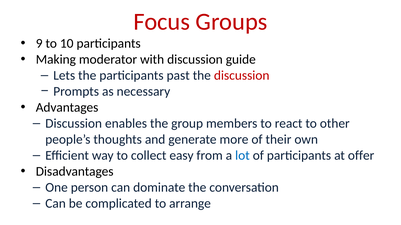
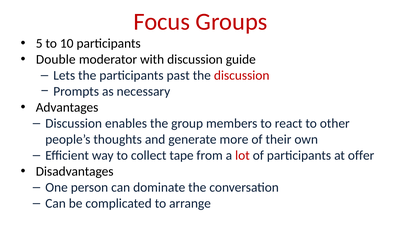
9: 9 -> 5 (39, 44)
Making: Making -> Double (56, 60)
easy: easy -> tape (182, 156)
lot colour: blue -> red (242, 156)
